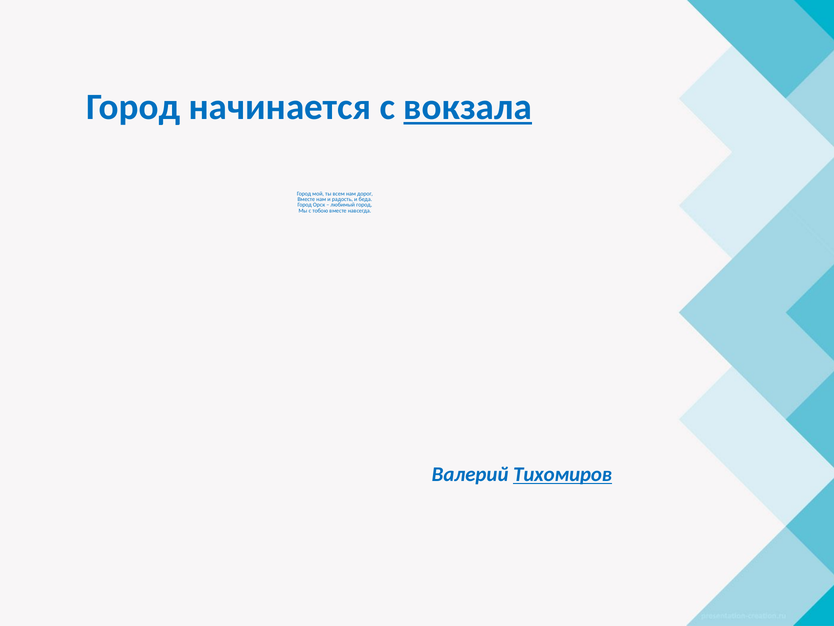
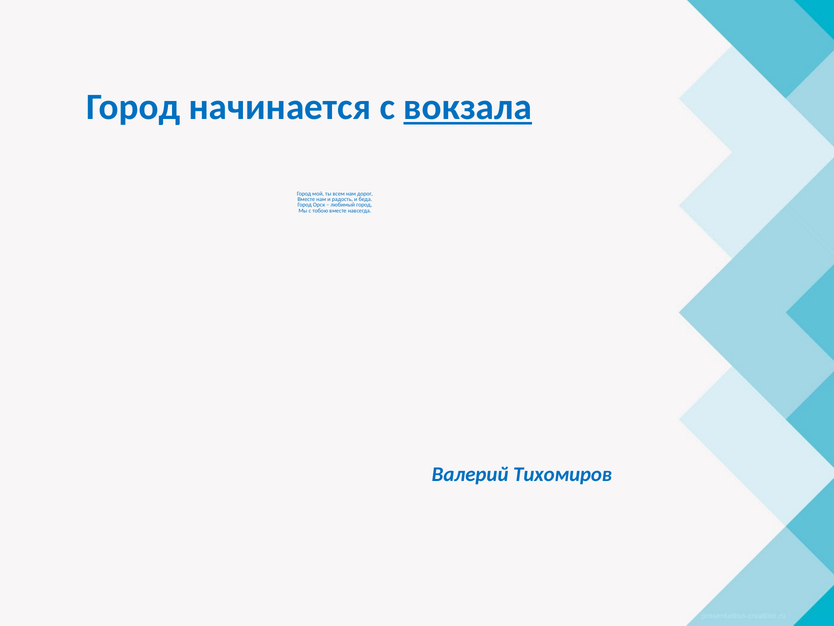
Тихомиров underline: present -> none (563, 474)
